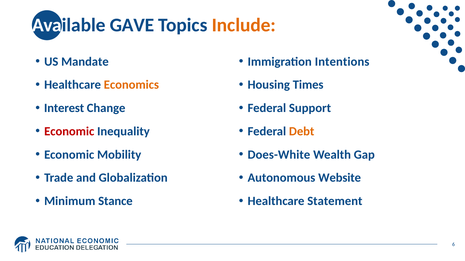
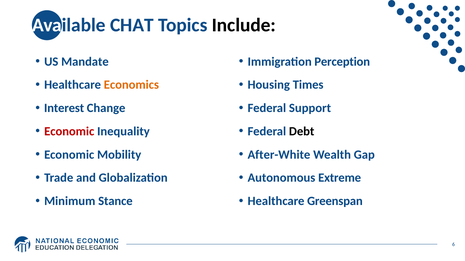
GAVE: GAVE -> CHAT (132, 25)
Include colour: orange -> black (244, 25)
Intentions: Intentions -> Perception (342, 62)
Debt colour: orange -> black (302, 132)
Does-White: Does-White -> After-White (279, 155)
Website: Website -> Extreme (340, 178)
Statement: Statement -> Greenspan (335, 201)
